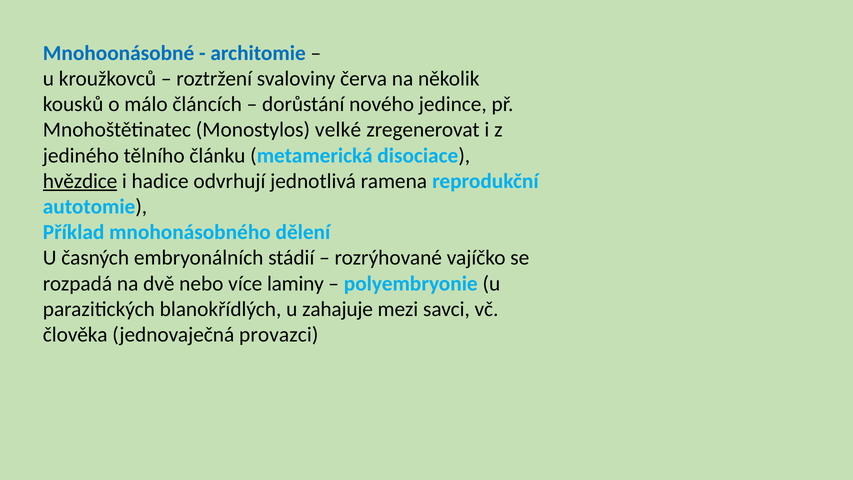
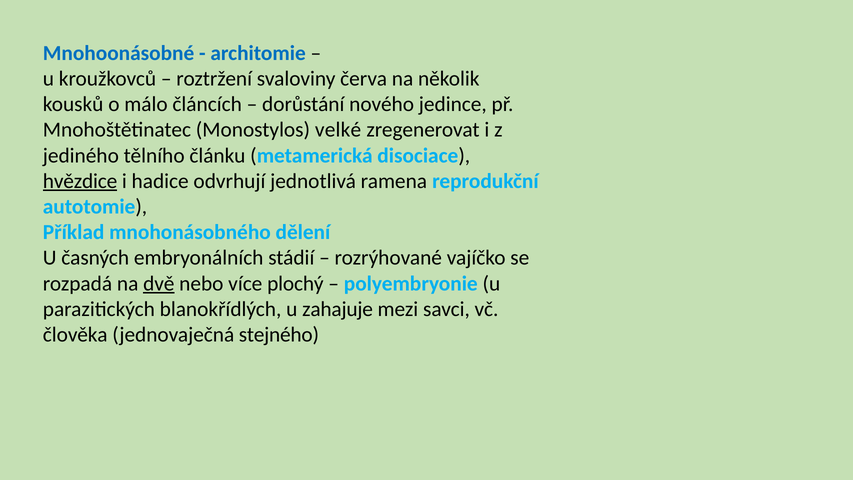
dvě underline: none -> present (159, 283)
laminy: laminy -> plochý (295, 283)
provazci: provazci -> stejného (279, 335)
